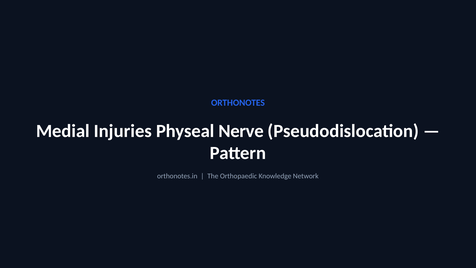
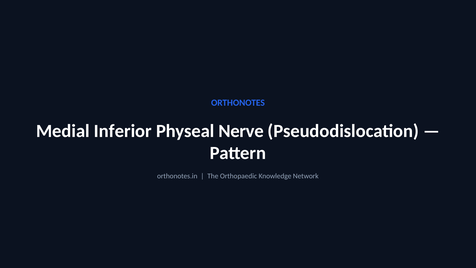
Injuries: Injuries -> Inferior (123, 131)
